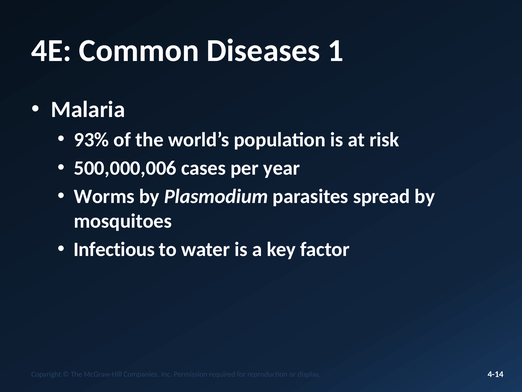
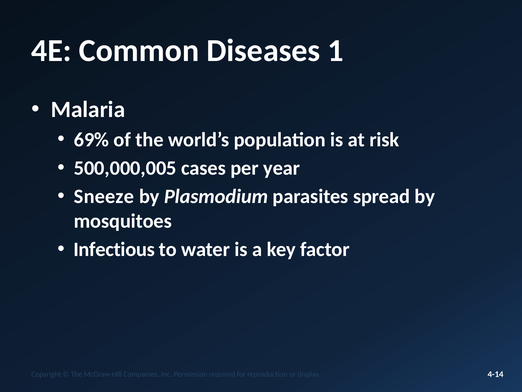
93%: 93% -> 69% (91, 139)
500,000,006: 500,000,006 -> 500,000,005 (125, 168)
Worms: Worms -> Sneeze (104, 196)
